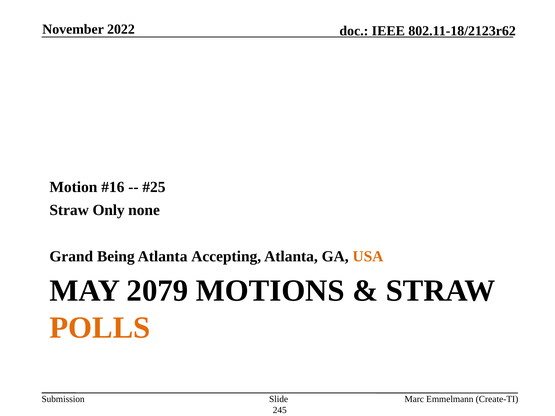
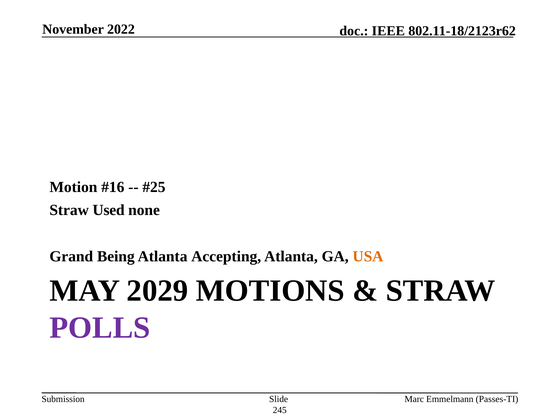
Only: Only -> Used (109, 210)
2079: 2079 -> 2029 (157, 291)
POLLS colour: orange -> purple (100, 328)
Create-TI: Create-TI -> Passes-TI (497, 399)
